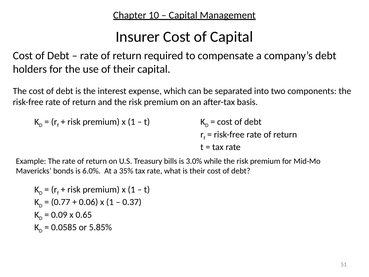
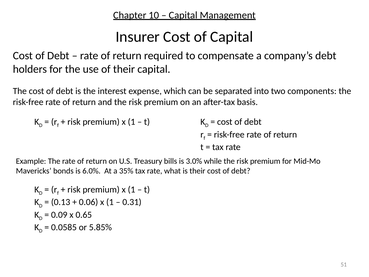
0.77: 0.77 -> 0.13 (61, 202)
0.37: 0.37 -> 0.31 (132, 202)
